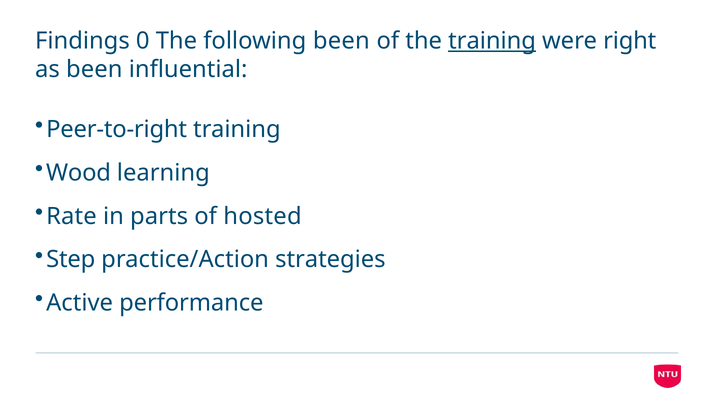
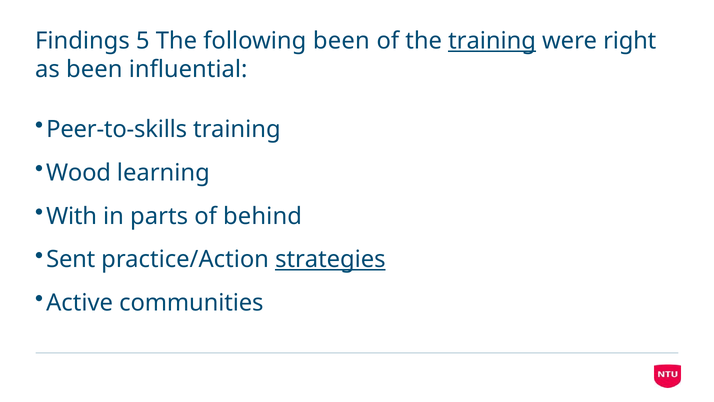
0: 0 -> 5 (143, 41)
Peer-to-right: Peer-to-right -> Peer-to-skills (117, 129)
Rate: Rate -> With (72, 216)
hosted: hosted -> behind (263, 216)
Step: Step -> Sent (71, 259)
strategies underline: none -> present (330, 259)
performance: performance -> communities (191, 303)
